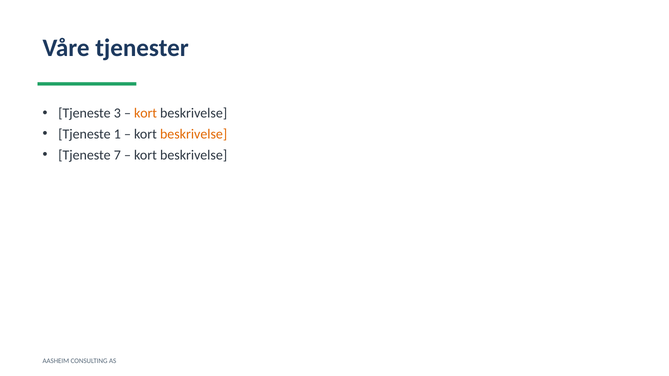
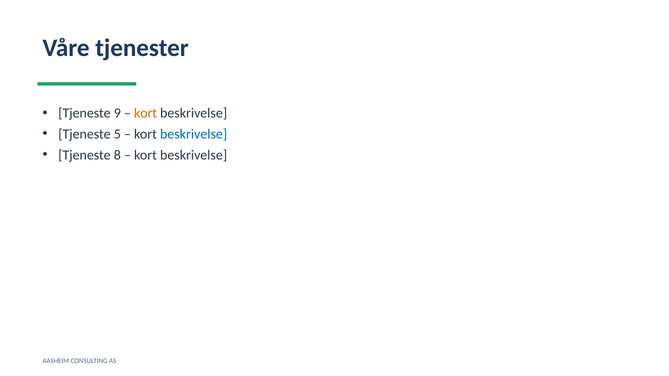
3: 3 -> 9 (117, 113)
1: 1 -> 5 (117, 134)
beskrivelse colour: orange -> blue (194, 134)
7: 7 -> 8 (117, 155)
